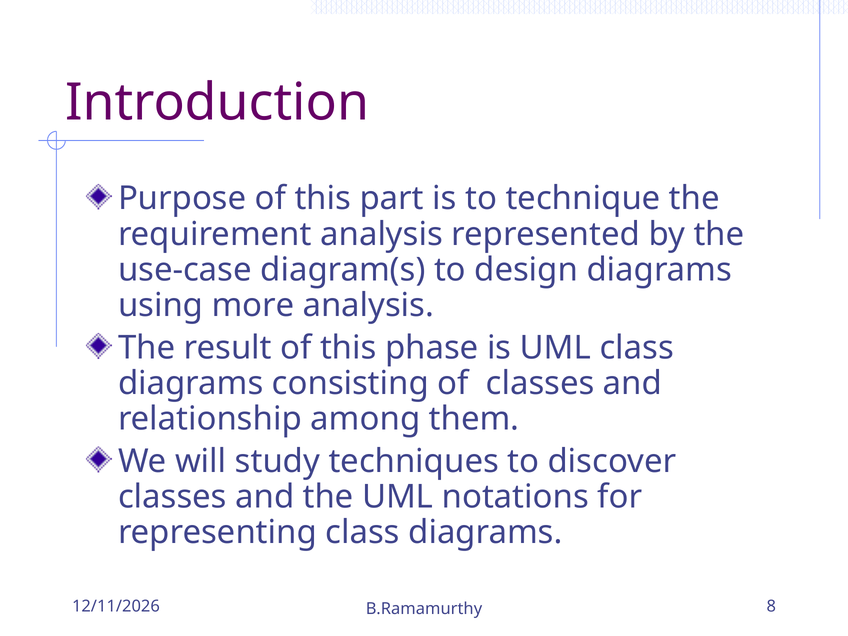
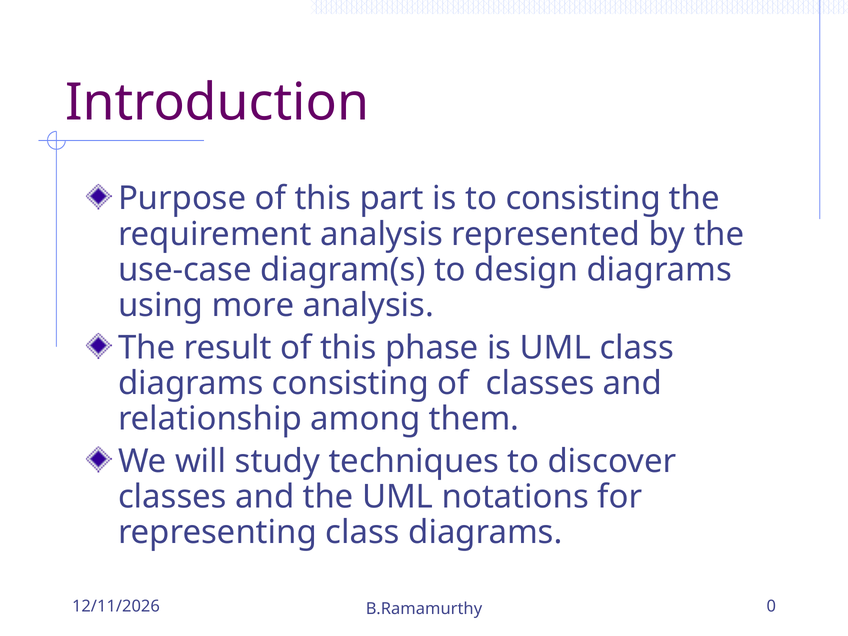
to technique: technique -> consisting (583, 199)
8: 8 -> 0 (771, 606)
